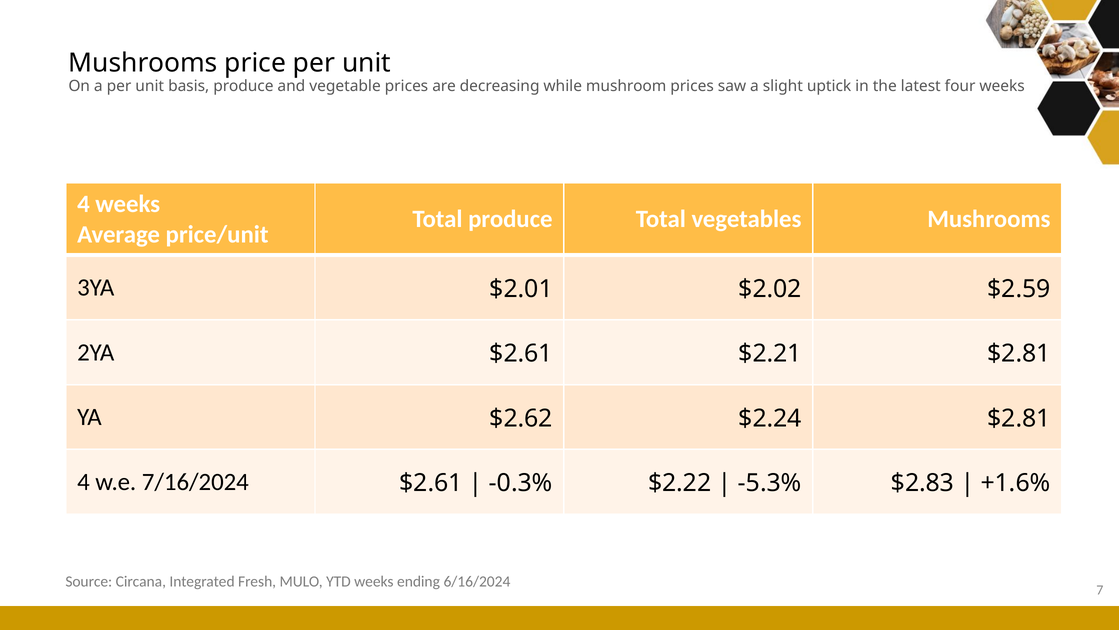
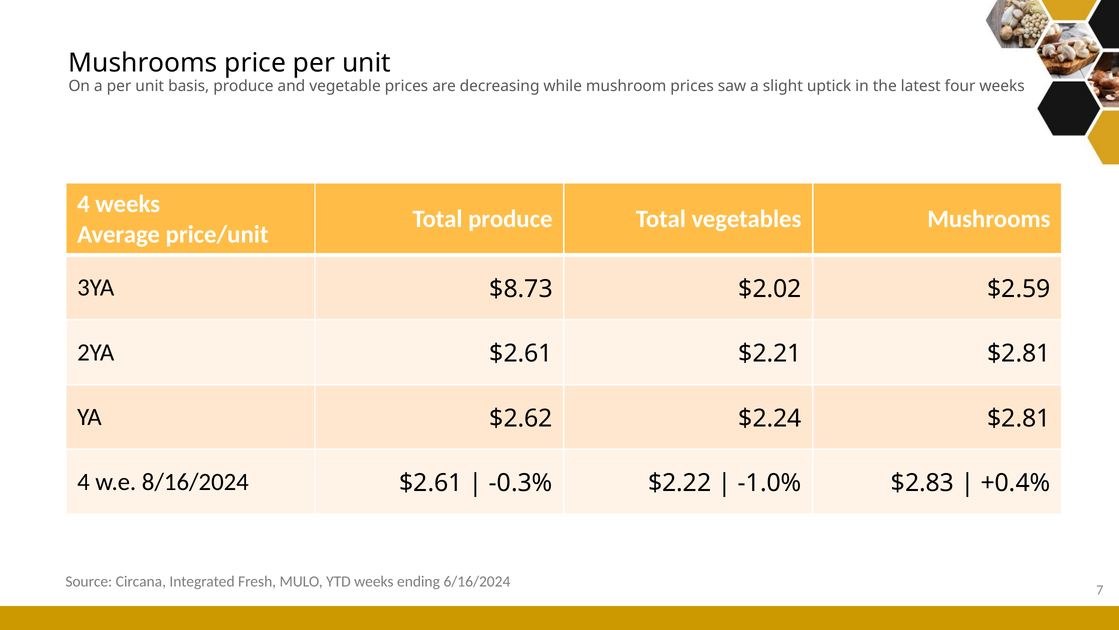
$2.01: $2.01 -> $8.73 (521, 289)
7/16/2024: 7/16/2024 -> 8/16/2024 (195, 482)
-5.3%: -5.3% -> -1.0% (770, 483)
+1.6%: +1.6% -> +0.4% (1016, 483)
